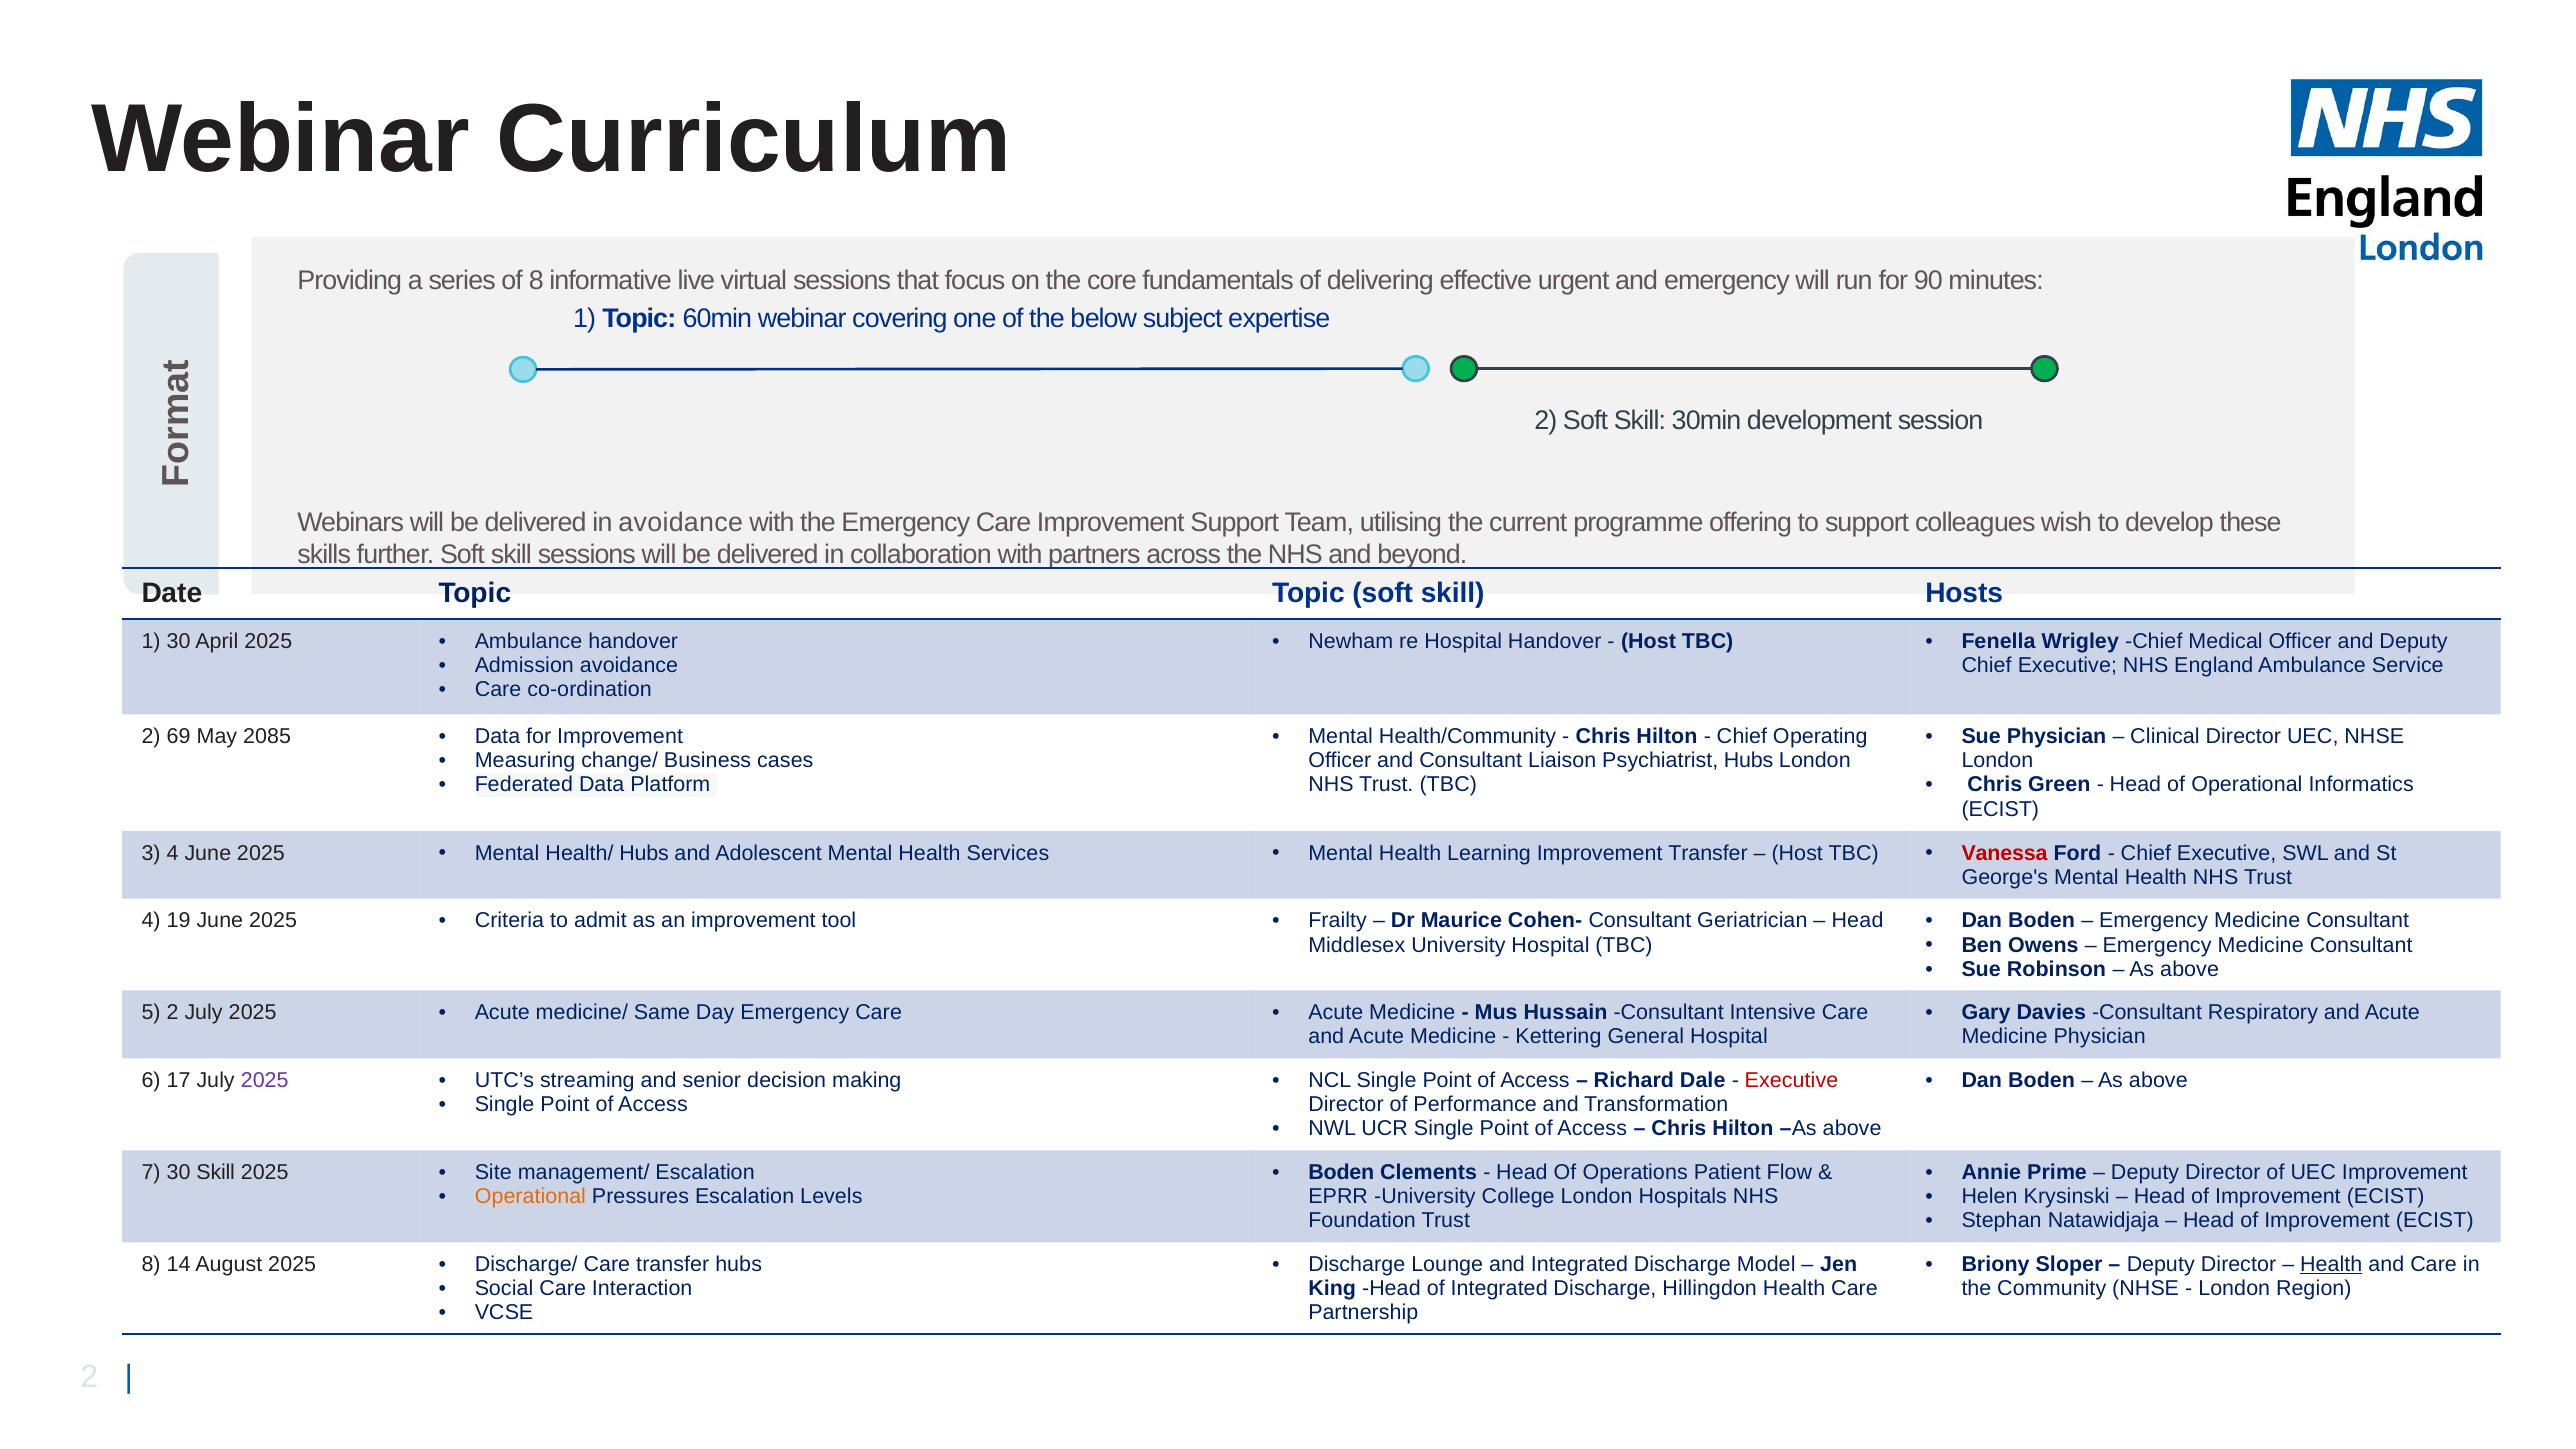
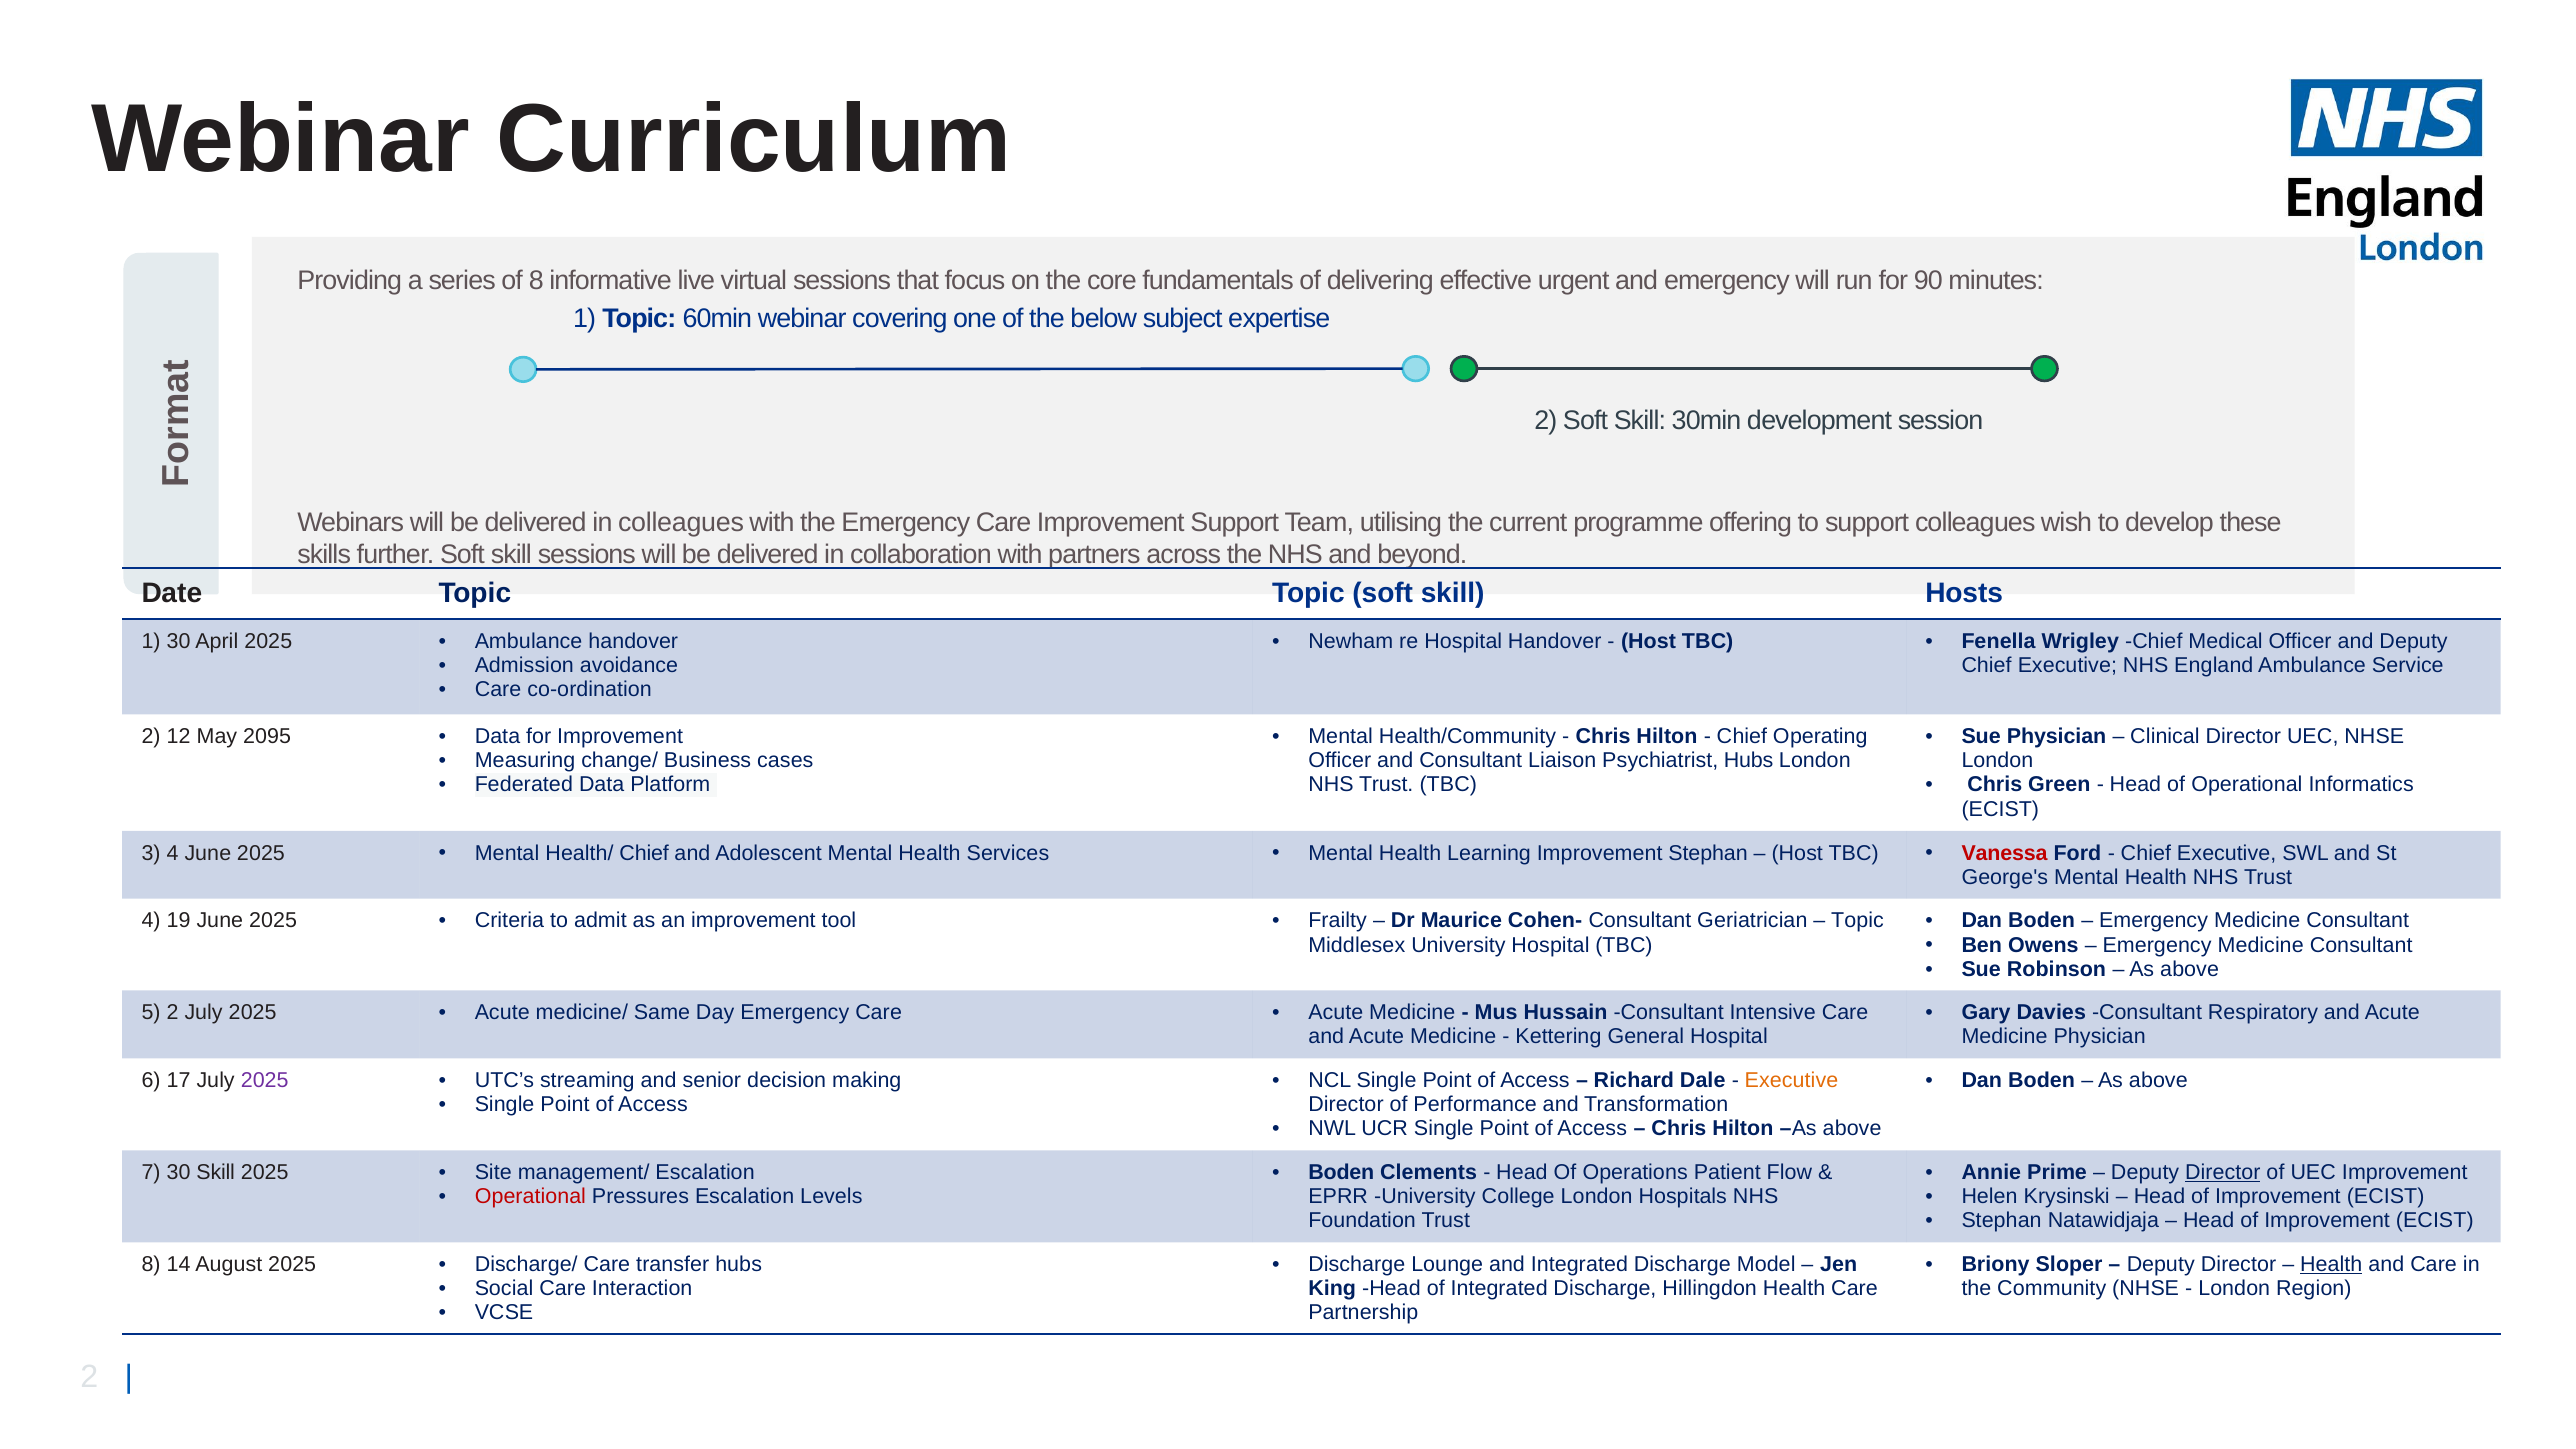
in avoidance: avoidance -> colleagues (681, 522)
69: 69 -> 12 (179, 737)
2085: 2085 -> 2095 (267, 737)
Health/ Hubs: Hubs -> Chief (644, 853)
Improvement Transfer: Transfer -> Stephan (1708, 853)
Head: Head -> Topic (1858, 921)
Executive colour: red -> orange (1791, 1081)
Director underline: none -> present (2223, 1172)
Operational colour: orange -> red (530, 1197)
